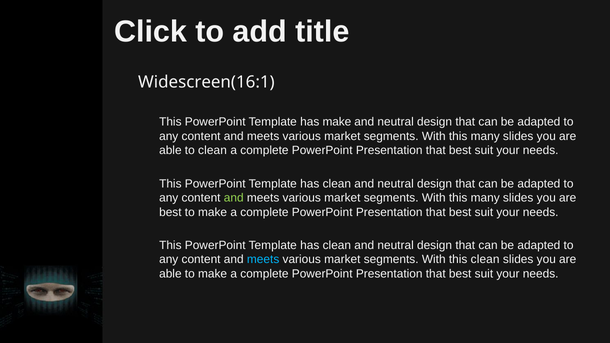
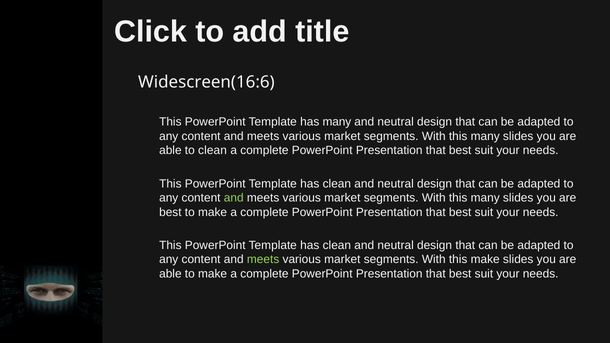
Widescreen(16:1: Widescreen(16:1 -> Widescreen(16:6 (206, 82)
has make: make -> many (337, 122)
meets colour: light blue -> light green (263, 260)
this clean: clean -> make (485, 260)
